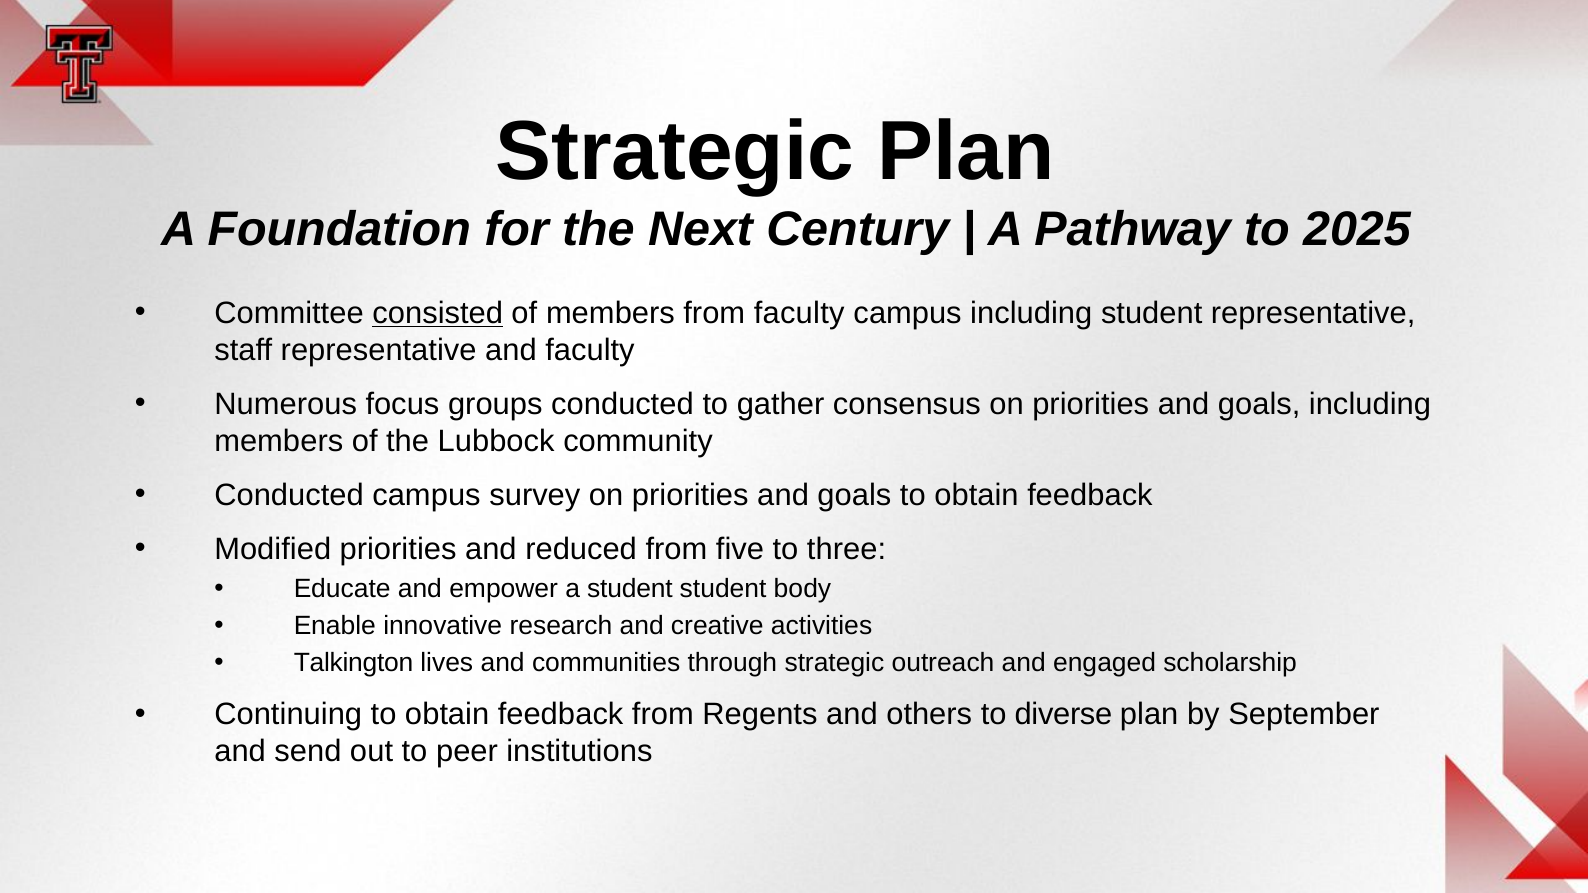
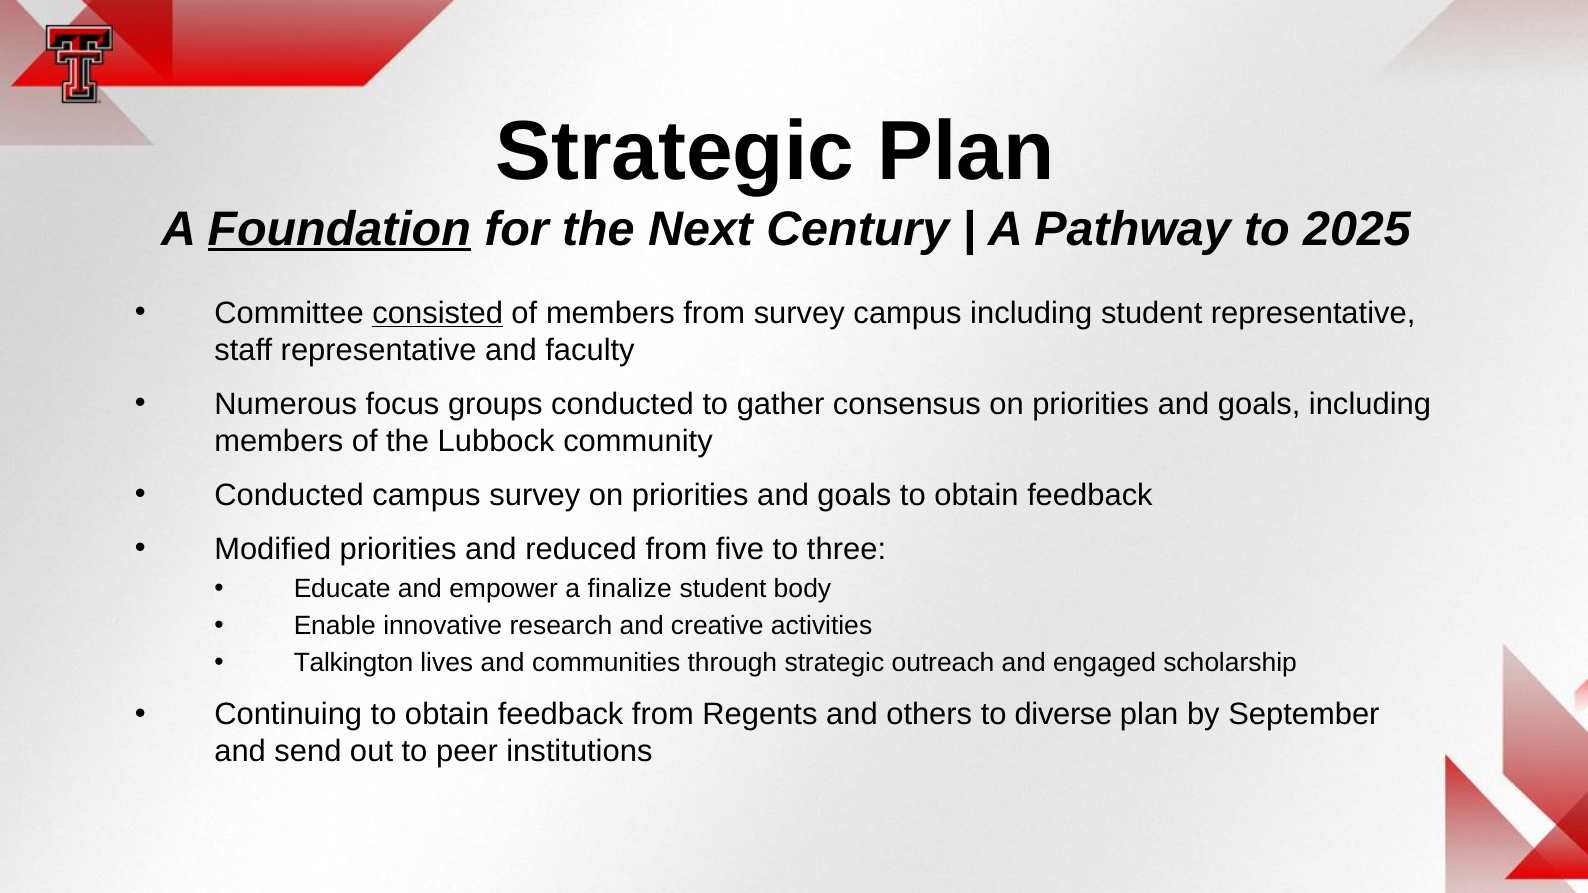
Foundation underline: none -> present (339, 229)
from faculty: faculty -> survey (799, 313)
a student: student -> finalize (630, 589)
